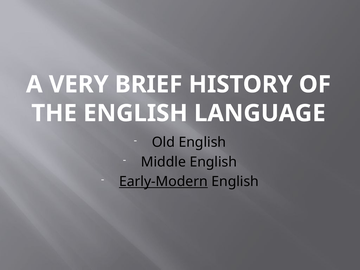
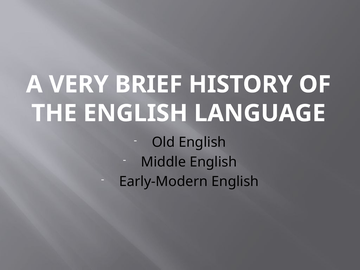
Early-Modern underline: present -> none (163, 182)
